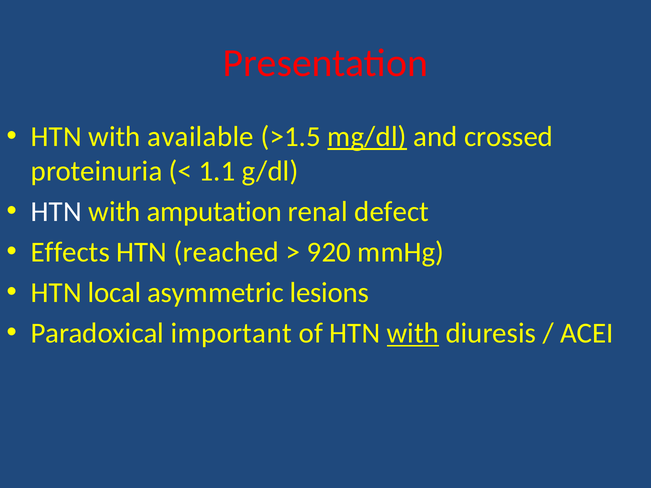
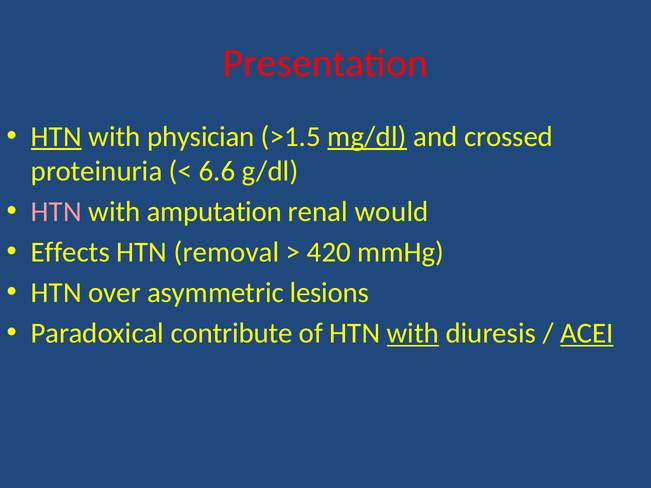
HTN underline: none -> present (56, 137)
available: available -> physician (201, 137)
1.1: 1.1 -> 6.6 (217, 171)
HTN colour: white -> pink (56, 212)
defect: defect -> would (392, 212)
reached: reached -> removal (227, 252)
920: 920 -> 420 (329, 252)
local: local -> over (114, 293)
important: important -> contribute (231, 333)
ACEI underline: none -> present (587, 333)
